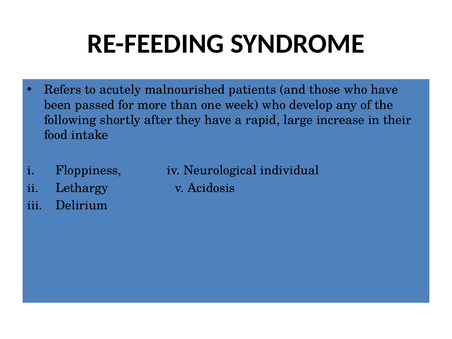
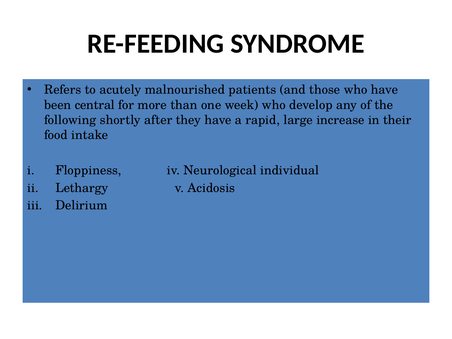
passed: passed -> central (95, 105)
